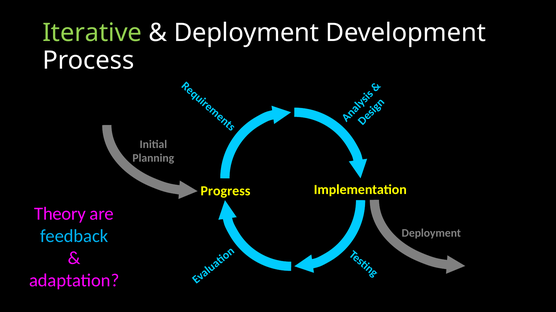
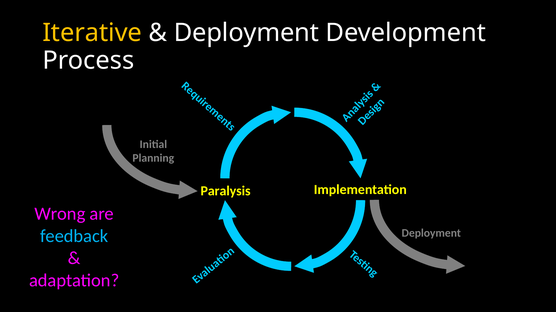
Iterative colour: light green -> yellow (92, 33)
Progress: Progress -> Paralysis (226, 191)
Theory: Theory -> Wrong (60, 214)
